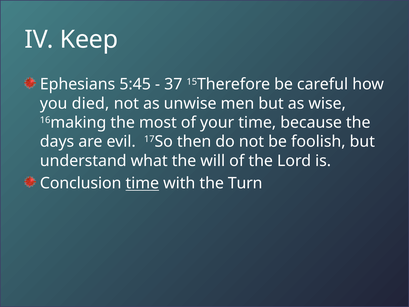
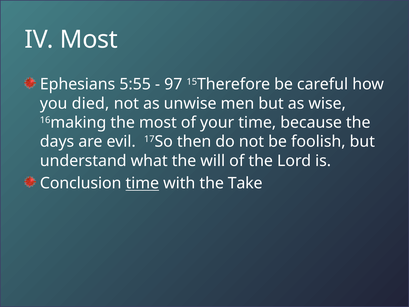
IV Keep: Keep -> Most (89, 40)
5:45: 5:45 -> 5:55 (135, 84)
37: 37 -> 97 (173, 84)
Turn: Turn -> Take (245, 183)
